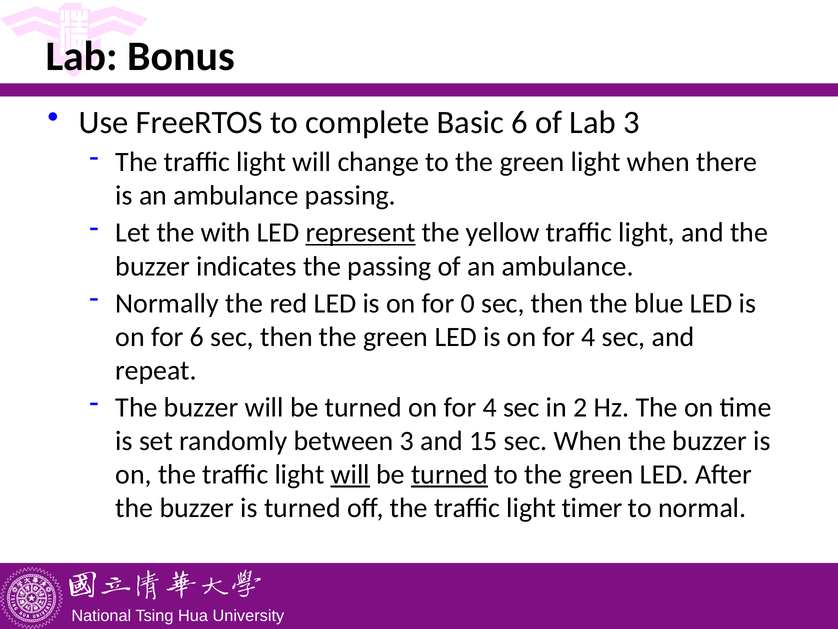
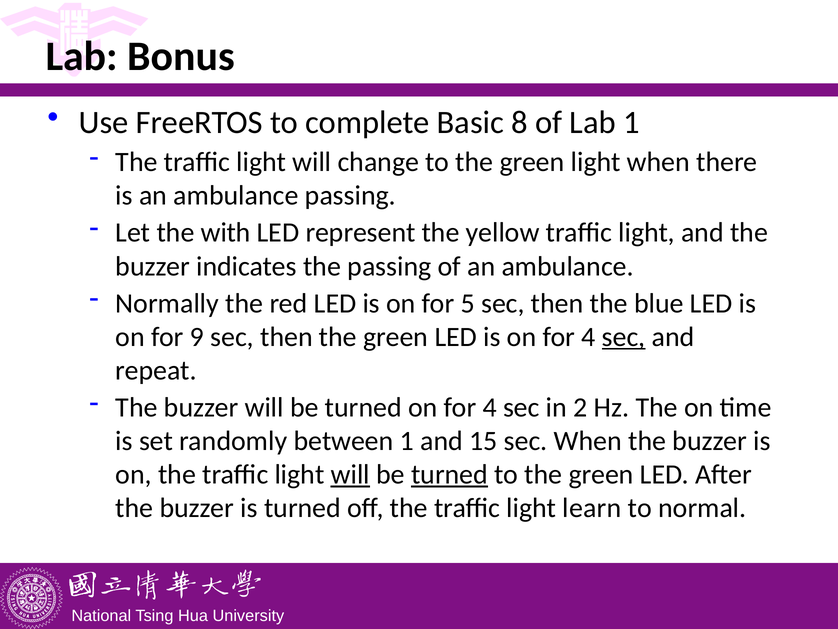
Basic 6: 6 -> 8 (520, 122)
Lab 3: 3 -> 1 (631, 122)
represent underline: present -> none (361, 233)
0: 0 -> 5 (468, 303)
for 6: 6 -> 9 (197, 337)
sec underline: none -> present (624, 337)
between 3: 3 -> 1 (407, 441)
timer: timer -> learn (592, 508)
